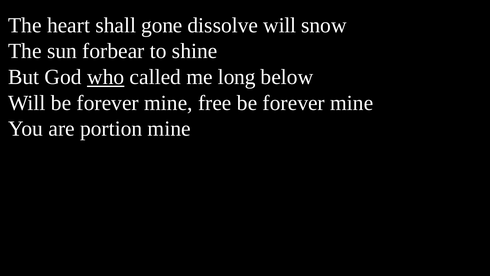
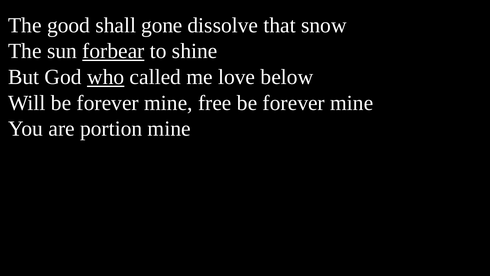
heart: heart -> good (69, 25)
dissolve will: will -> that (280, 25)
forbear underline: none -> present (113, 51)
long: long -> love (237, 77)
